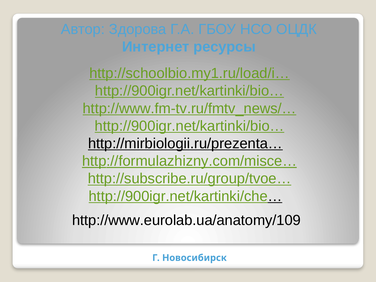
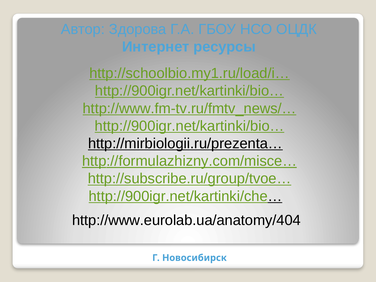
http://www.eurolab.ua/anatomy/109: http://www.eurolab.ua/anatomy/109 -> http://www.eurolab.ua/anatomy/404 (186, 220)
